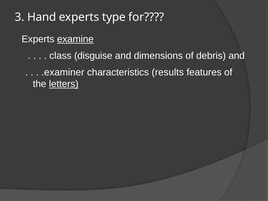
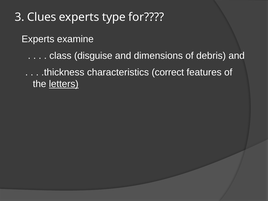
Hand: Hand -> Clues (42, 17)
examine underline: present -> none (75, 39)
.examiner: .examiner -> .thickness (63, 72)
results: results -> correct (168, 72)
